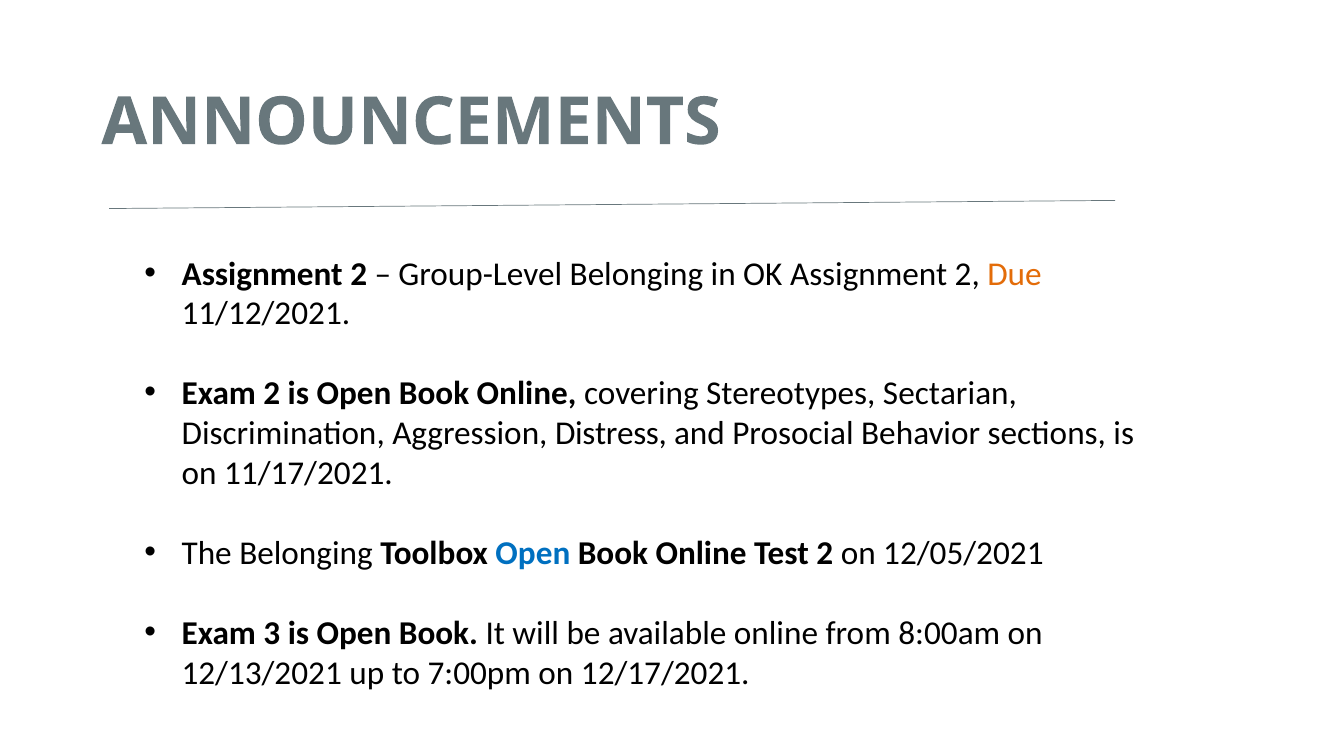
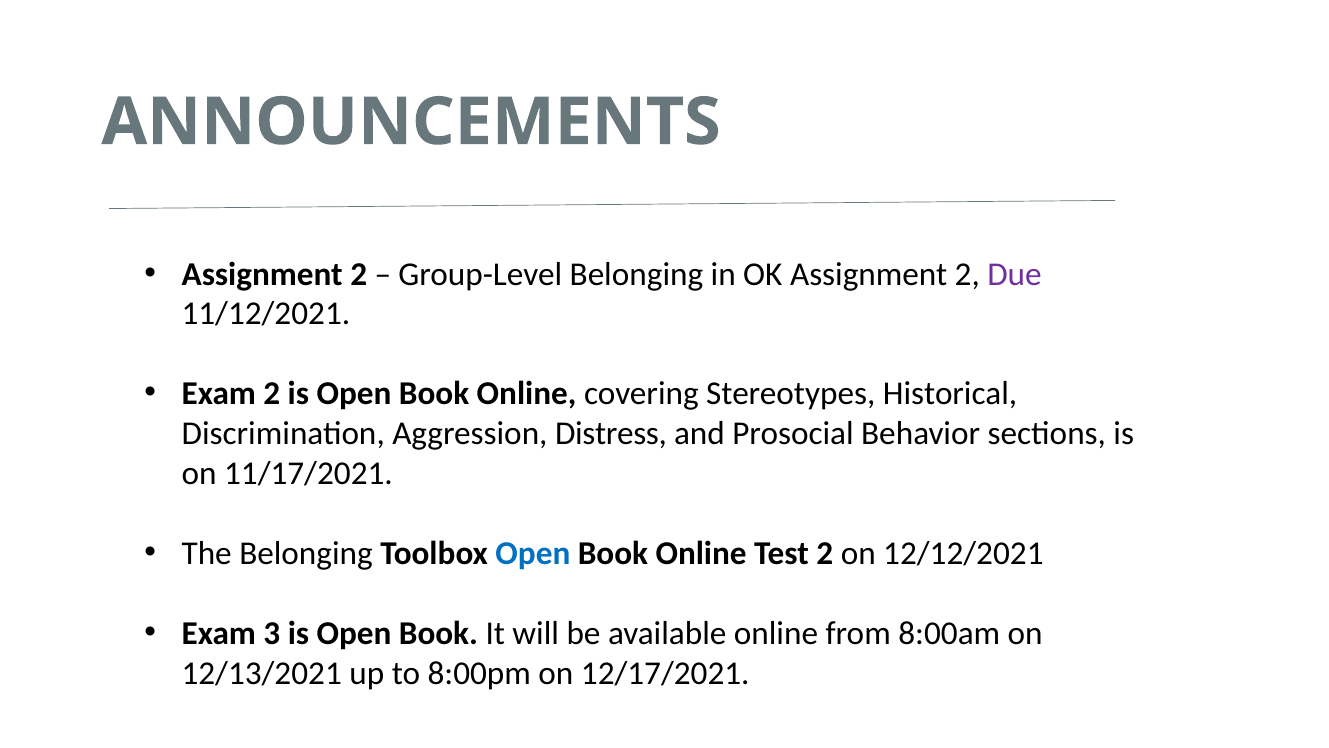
Due colour: orange -> purple (1014, 274)
Sectarian: Sectarian -> Historical (950, 394)
12/05/2021: 12/05/2021 -> 12/12/2021 (963, 553)
7:00pm: 7:00pm -> 8:00pm (479, 673)
